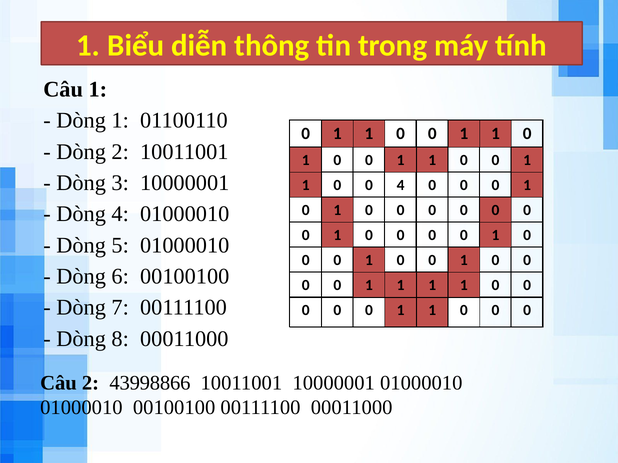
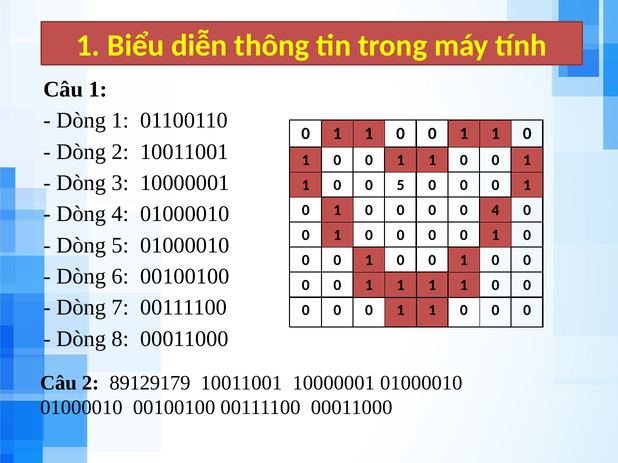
0 4: 4 -> 5 (401, 185)
0: 0 -> 4 (495, 210)
43998866: 43998866 -> 89129179 (150, 383)
